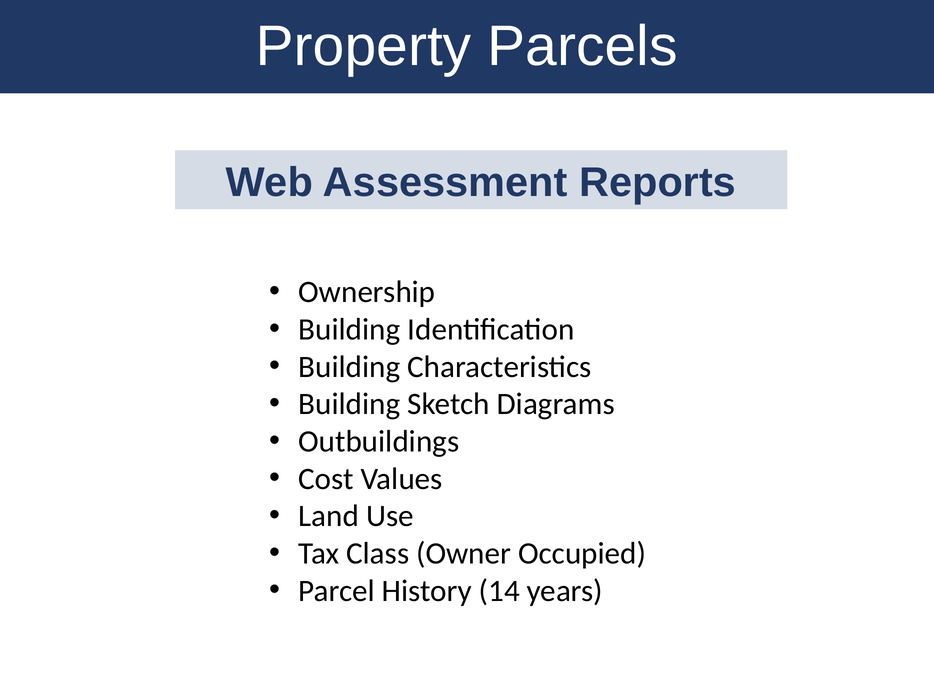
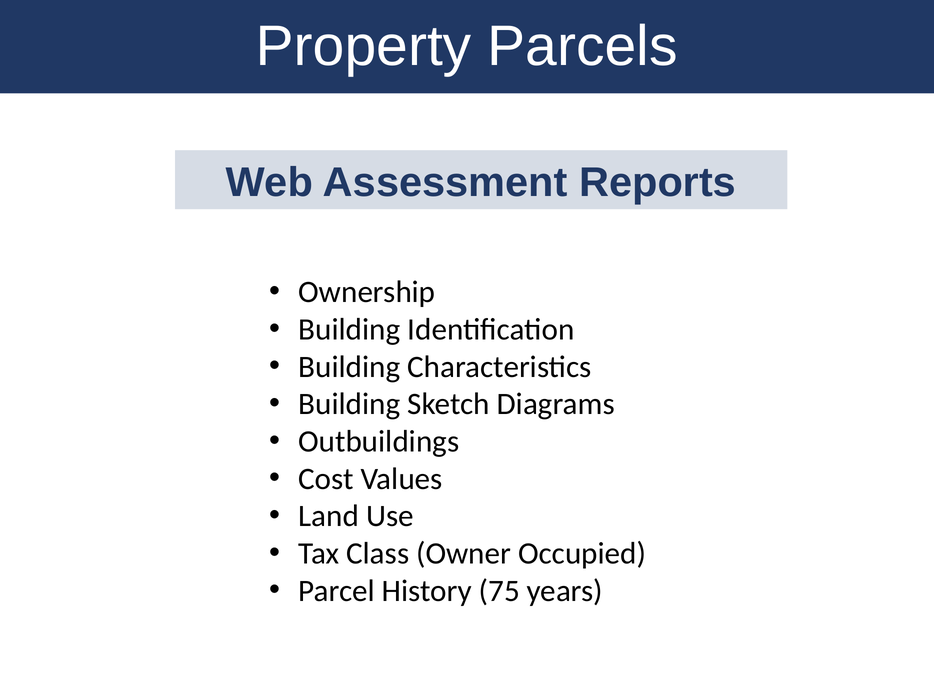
14: 14 -> 75 (499, 591)
